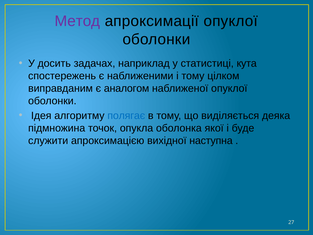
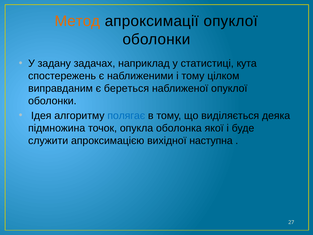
Метод colour: purple -> orange (77, 21)
досить: досить -> задану (54, 63)
аналогом: аналогом -> береться (126, 88)
